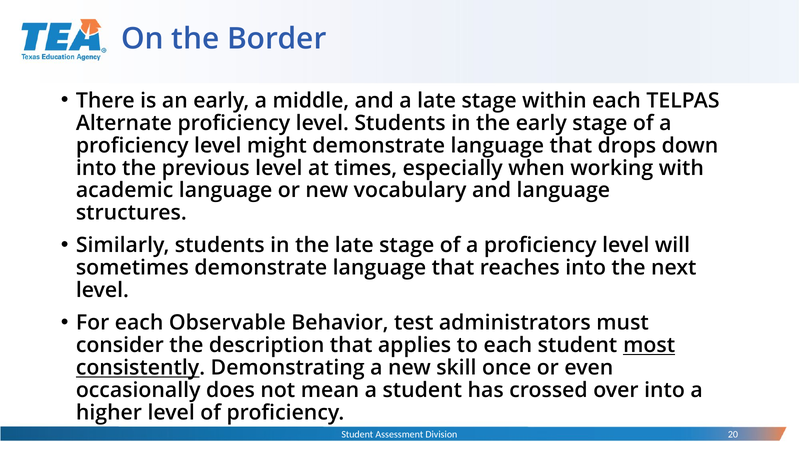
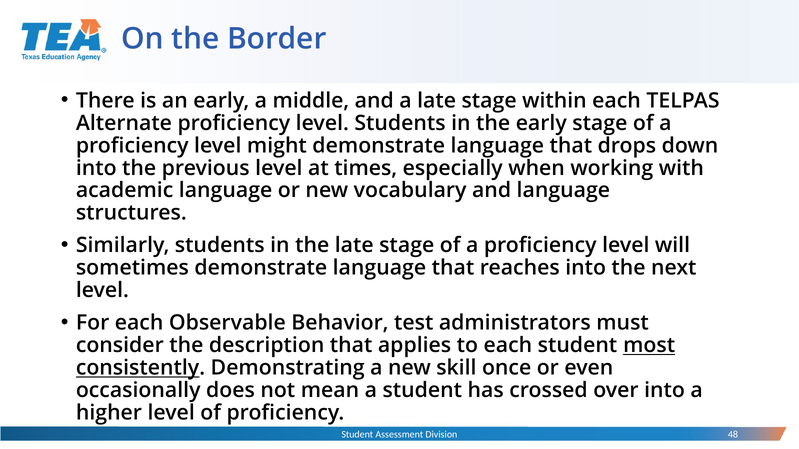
20: 20 -> 48 (733, 435)
